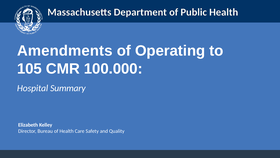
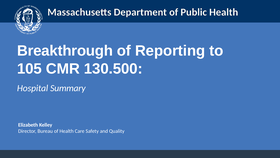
Amendments: Amendments -> Breakthrough (65, 51)
Operating: Operating -> Reporting (170, 51)
100.000: 100.000 -> 130.500 (113, 68)
